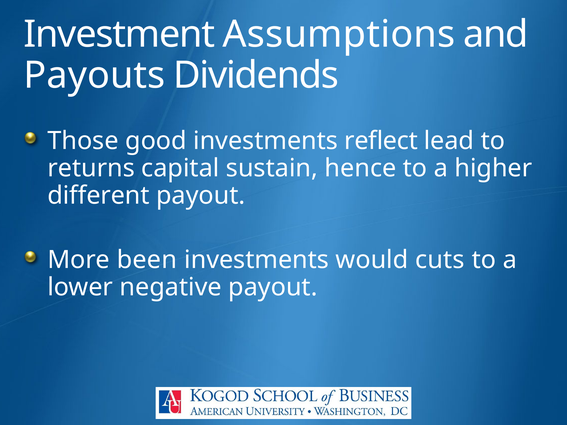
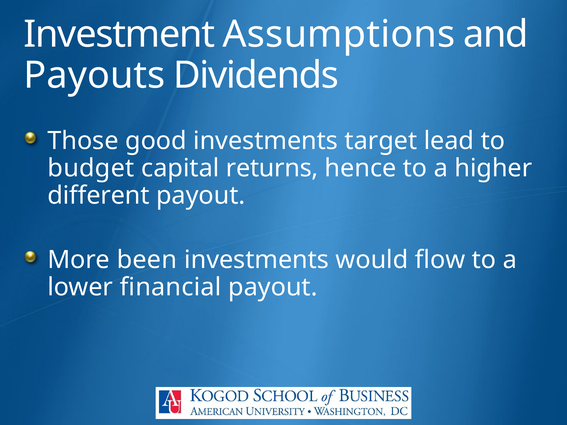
reflect: reflect -> target (381, 141)
returns: returns -> budget (91, 168)
sustain: sustain -> returns (272, 168)
cuts: cuts -> flow (440, 260)
negative: negative -> financial (171, 287)
